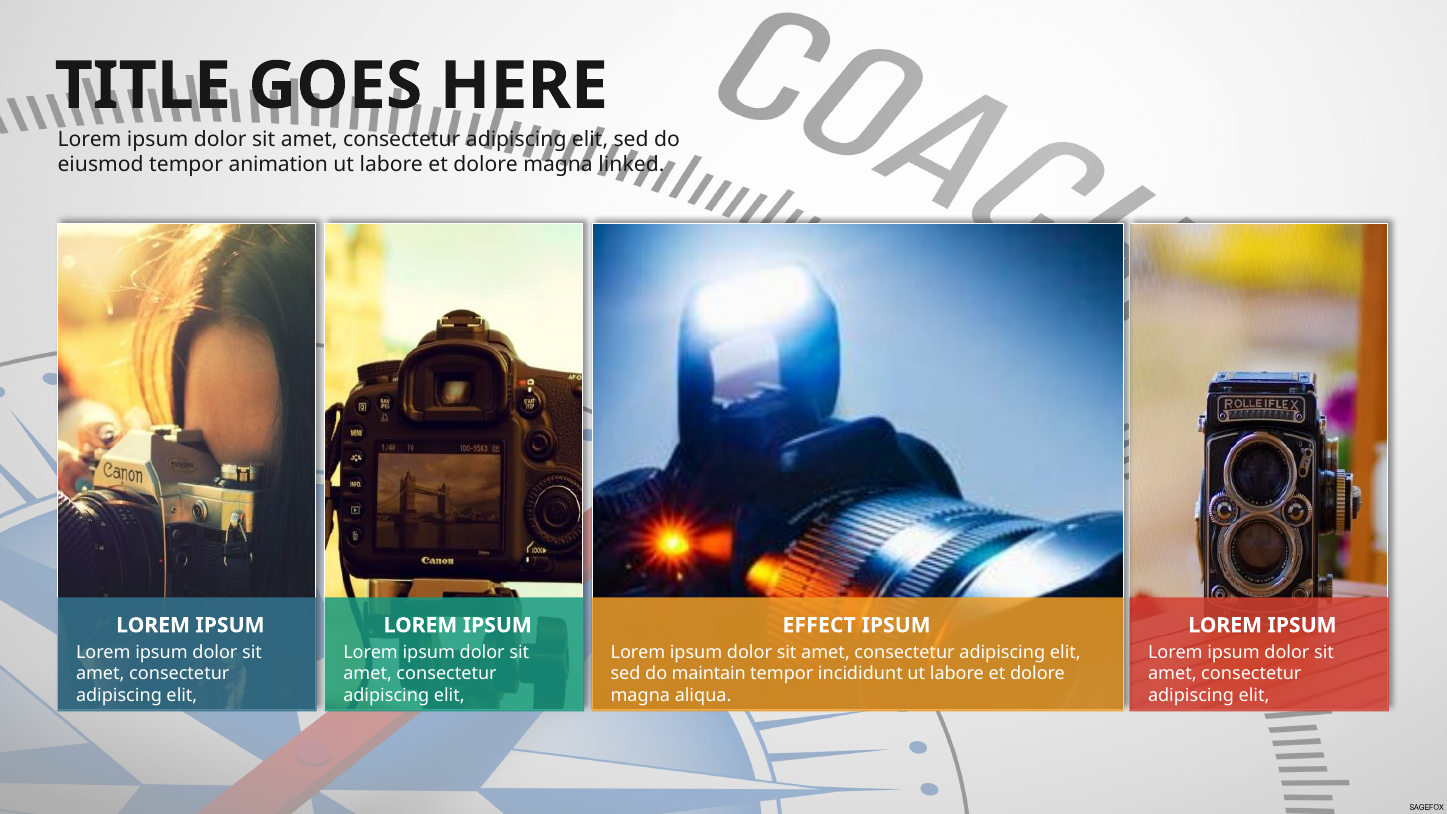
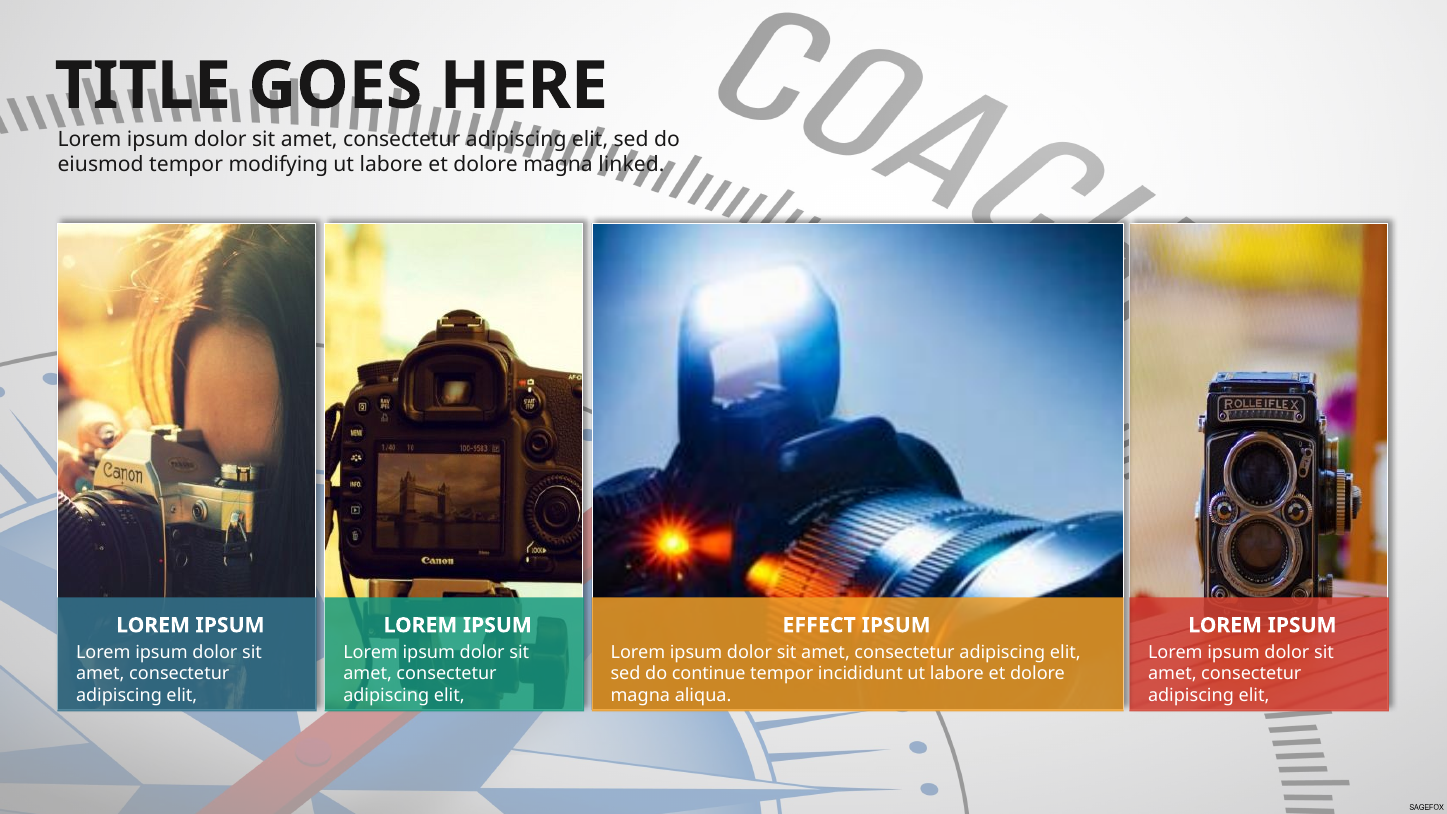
animation: animation -> modifying (278, 165)
maintain: maintain -> continue (709, 674)
